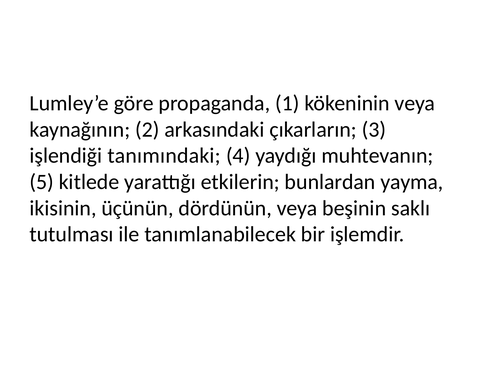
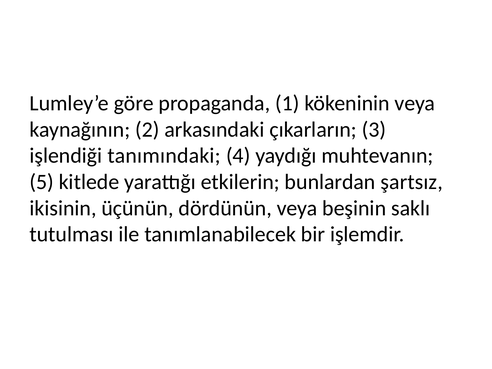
yayma: yayma -> şartsız (412, 182)
